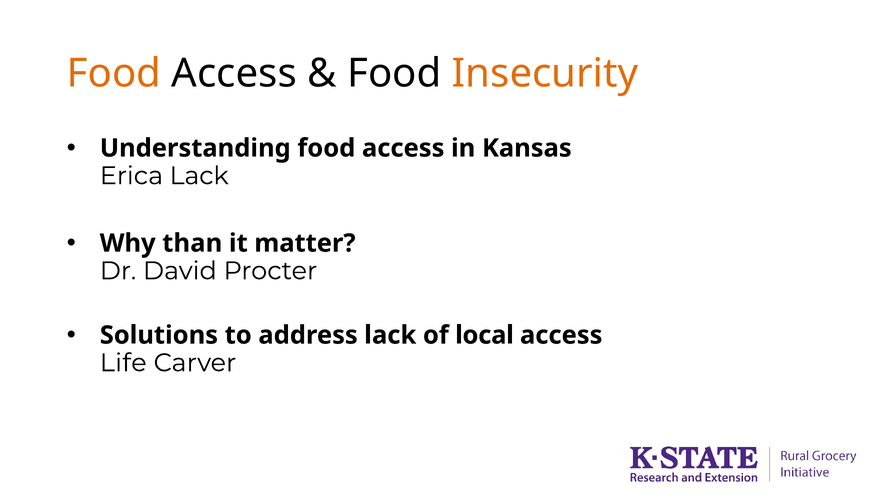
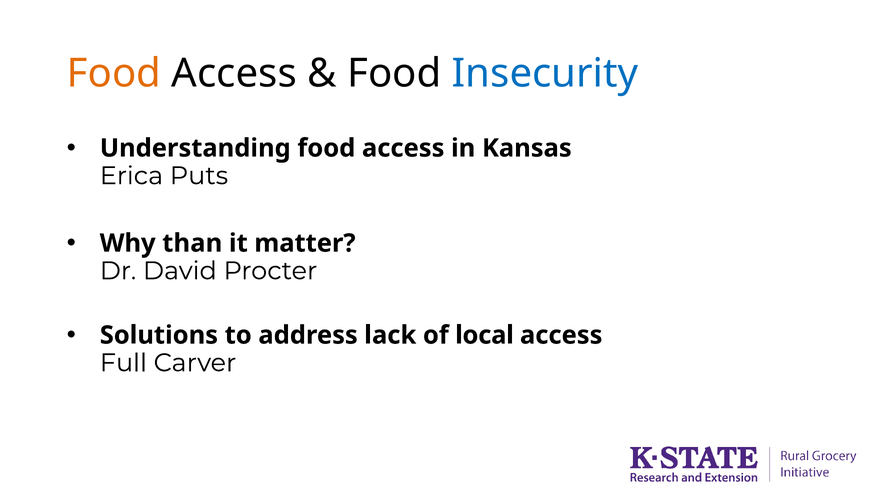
Insecurity colour: orange -> blue (545, 74)
Erica Lack: Lack -> Puts (199, 176)
Life: Life -> Full (123, 363)
